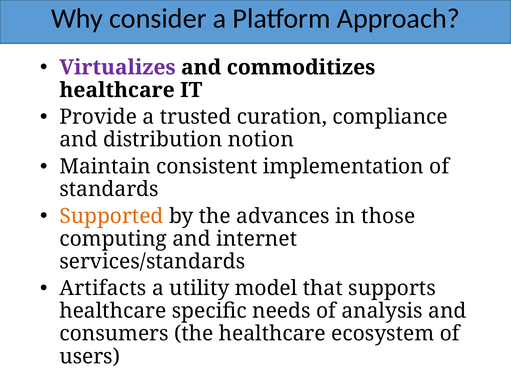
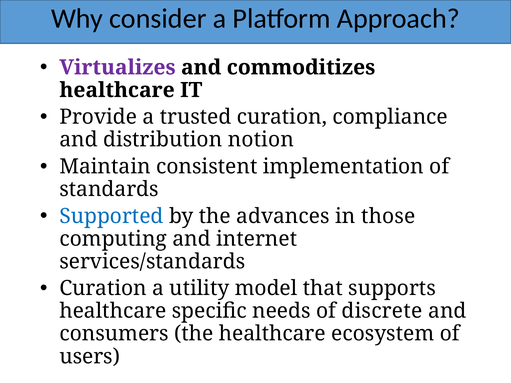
Supported colour: orange -> blue (111, 216)
Artifacts: Artifacts -> Curation (103, 289)
analysis: analysis -> discrete (382, 311)
